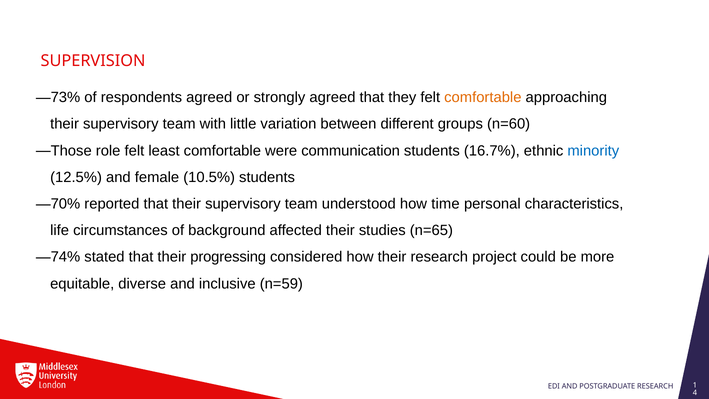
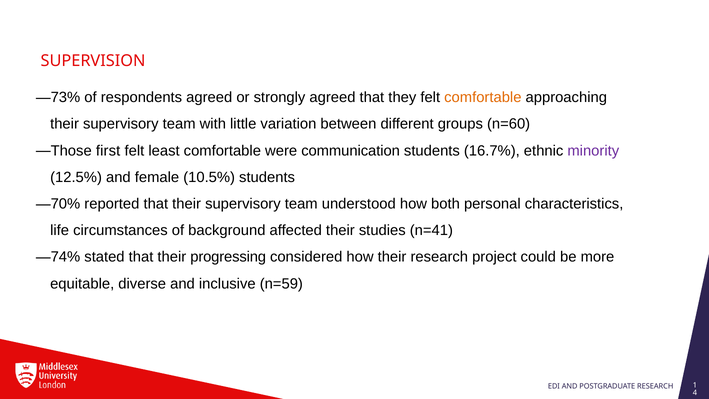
role: role -> first (108, 151)
minority colour: blue -> purple (593, 151)
time: time -> both (446, 204)
n=65: n=65 -> n=41 (431, 230)
